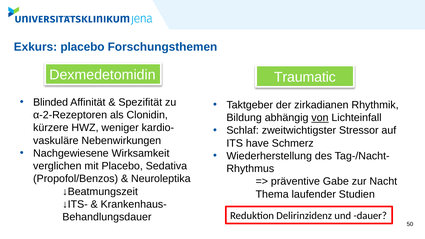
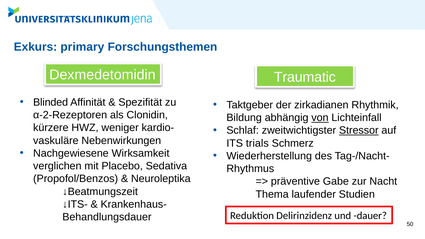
Exkurs placebo: placebo -> primary (82, 47)
Stressor underline: none -> present (359, 130)
have: have -> trials (257, 143)
